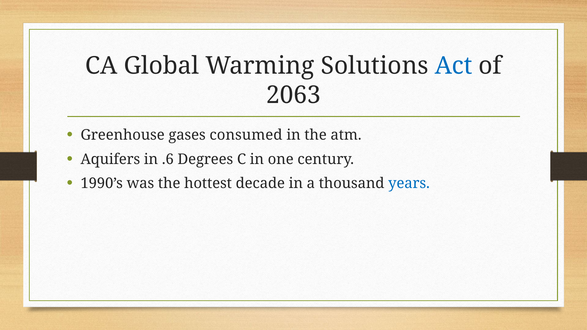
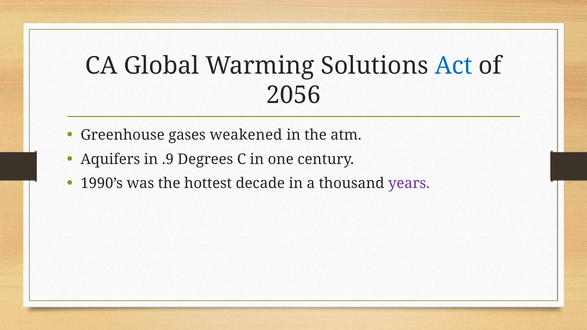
2063: 2063 -> 2056 (294, 95)
consumed: consumed -> weakened (246, 135)
.6: .6 -> .9 (168, 159)
years colour: blue -> purple (409, 184)
